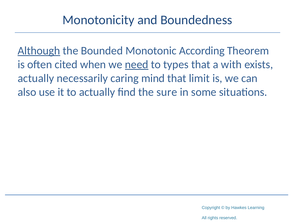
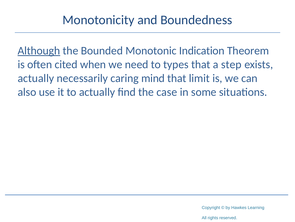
According: According -> Indication (202, 50)
need underline: present -> none (137, 64)
with: with -> step (231, 64)
sure: sure -> case (167, 92)
